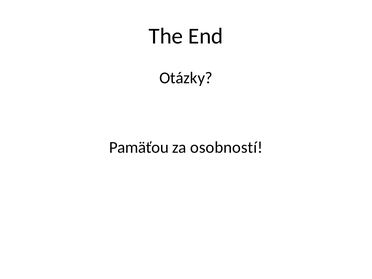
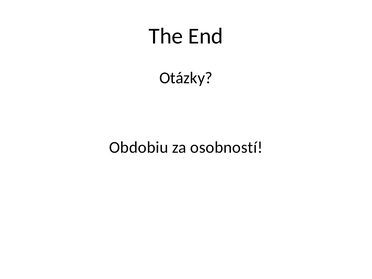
Pamäťou: Pamäťou -> Obdobiu (139, 148)
